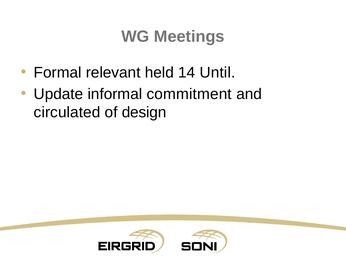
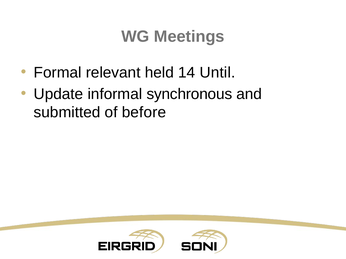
commitment: commitment -> synchronous (189, 94)
circulated: circulated -> submitted (67, 113)
design: design -> before (144, 113)
